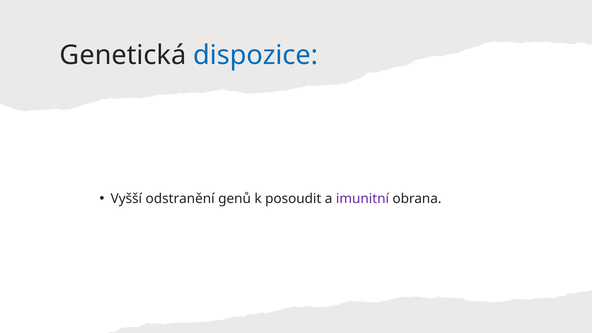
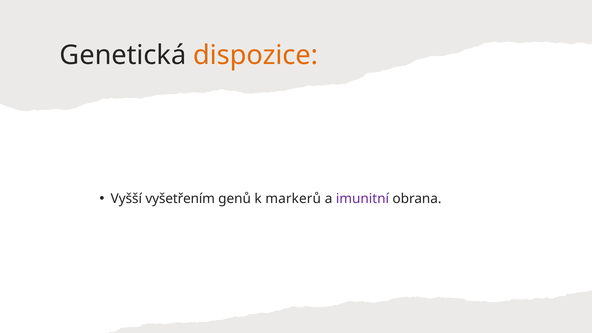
dispozice colour: blue -> orange (256, 55)
odstranění: odstranění -> vyšetřením (180, 199)
posoudit: posoudit -> markerů (293, 199)
